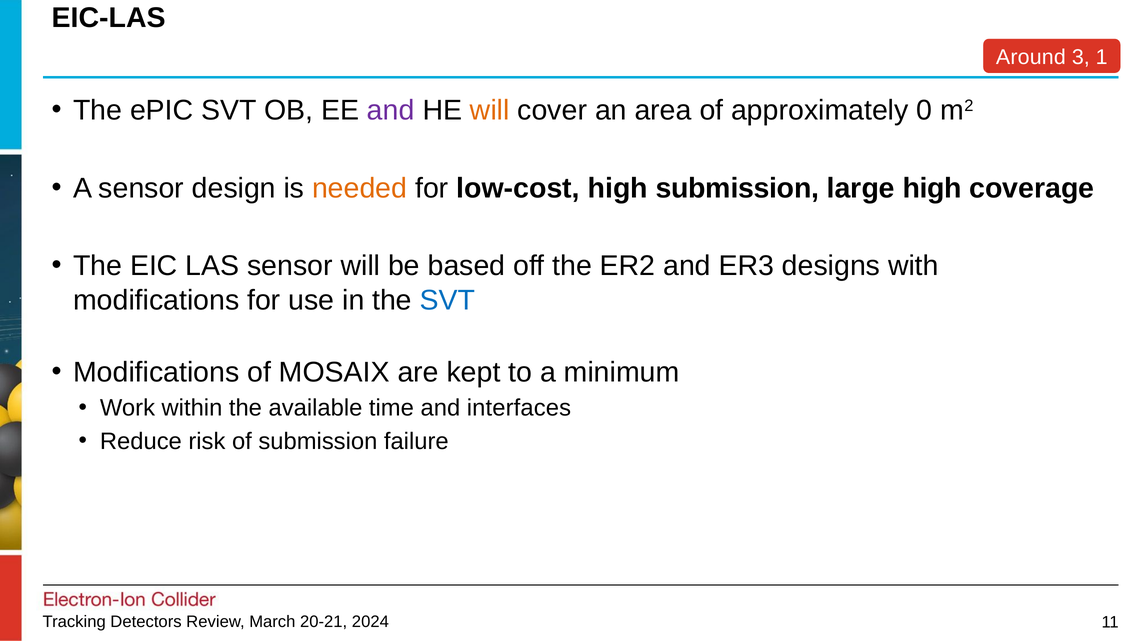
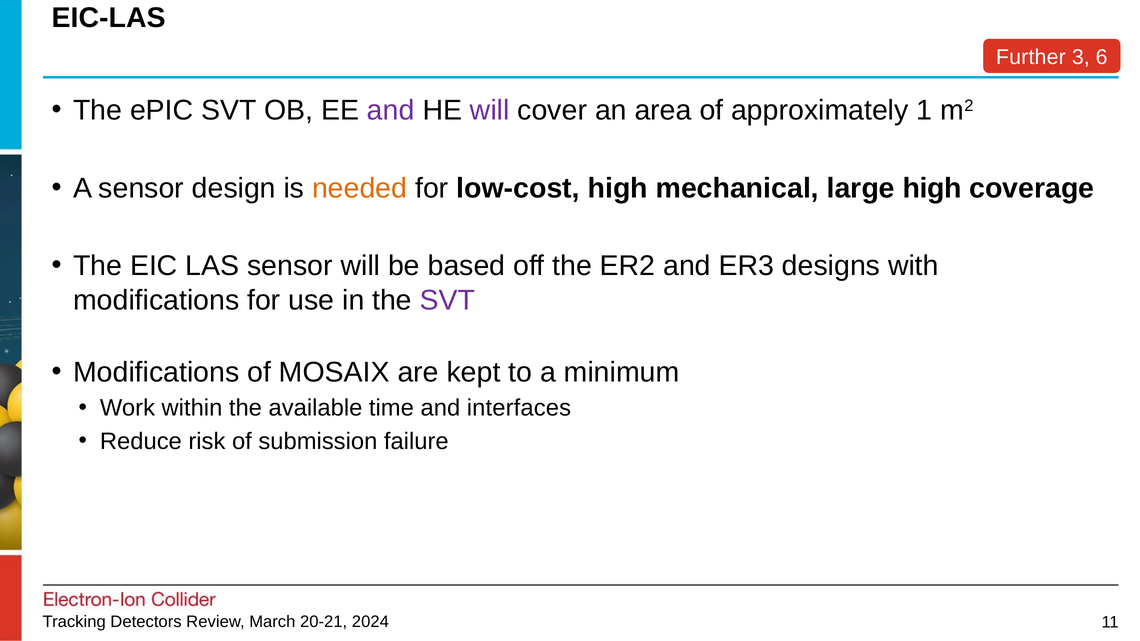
Around: Around -> Further (1031, 57)
1: 1 -> 6 (1102, 57)
will colour: orange -> purple (490, 110)
0: 0 -> 1 (924, 110)
high submission: submission -> mechanical (737, 188)
SVT colour: blue -> purple (447, 300)
